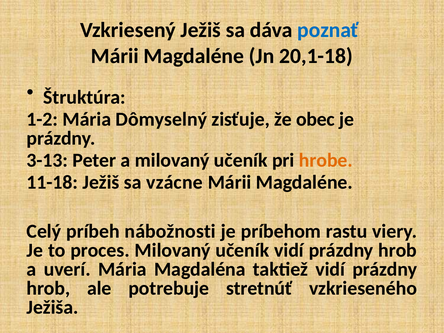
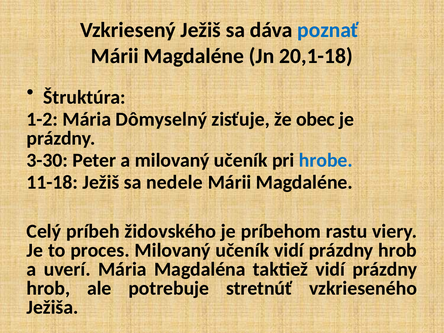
3-13: 3-13 -> 3-30 (47, 160)
hrobe colour: orange -> blue (326, 160)
vzácne: vzácne -> nedele (174, 182)
nábožnosti: nábožnosti -> židovského (170, 231)
